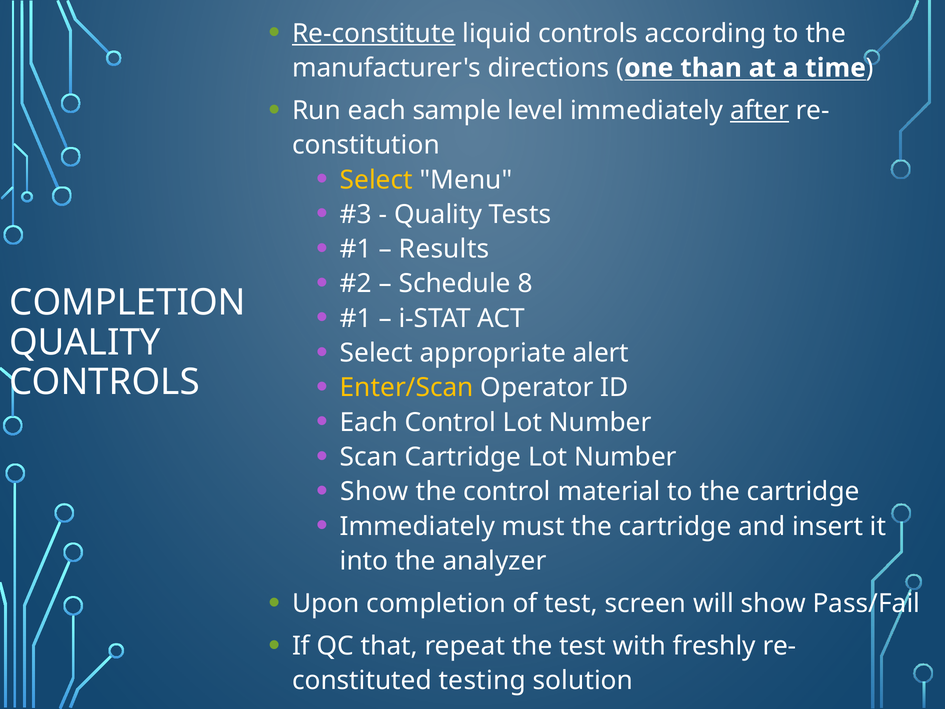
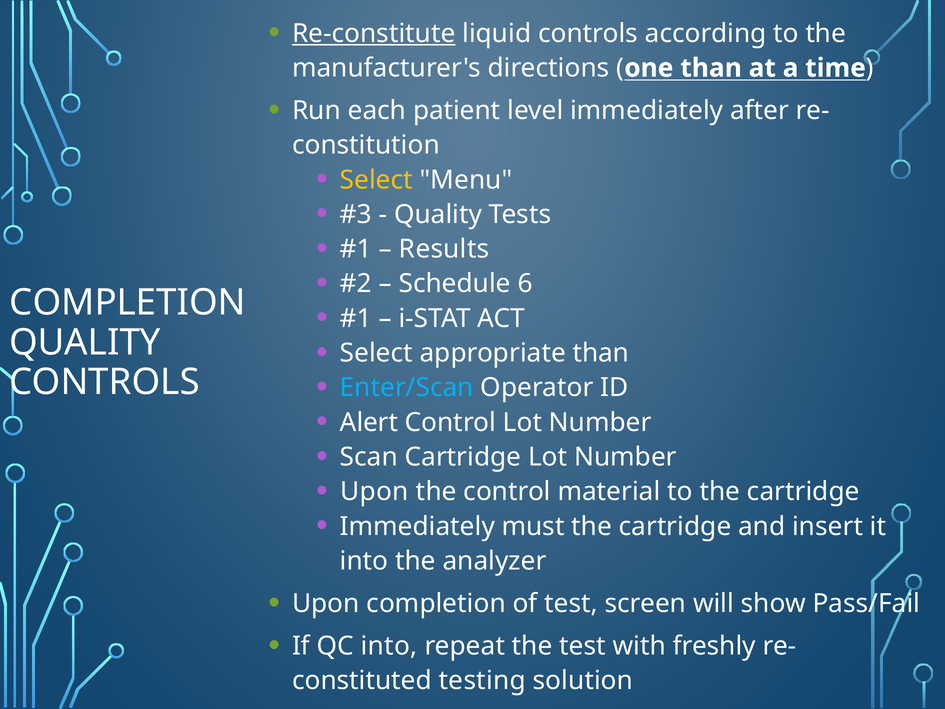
sample: sample -> patient (457, 110)
after underline: present -> none (760, 110)
8: 8 -> 6 (525, 284)
appropriate alert: alert -> than (601, 353)
Enter/Scan colour: yellow -> light blue (407, 388)
Each: Each -> Alert (369, 422)
Show: Show -> Upon (374, 492)
QC that: that -> into (389, 646)
